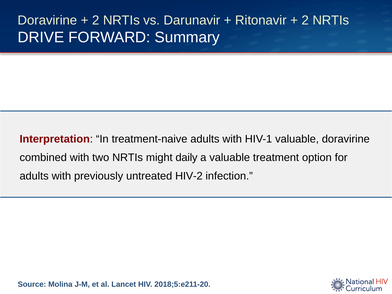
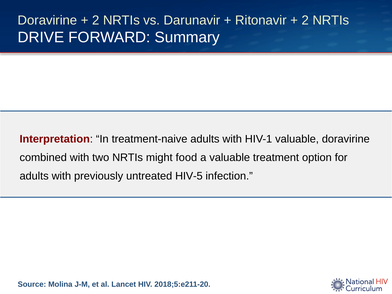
daily: daily -> food (186, 157)
HIV-2: HIV-2 -> HIV-5 (189, 176)
